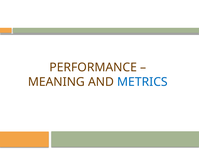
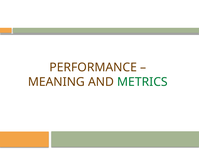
METRICS colour: blue -> green (142, 82)
